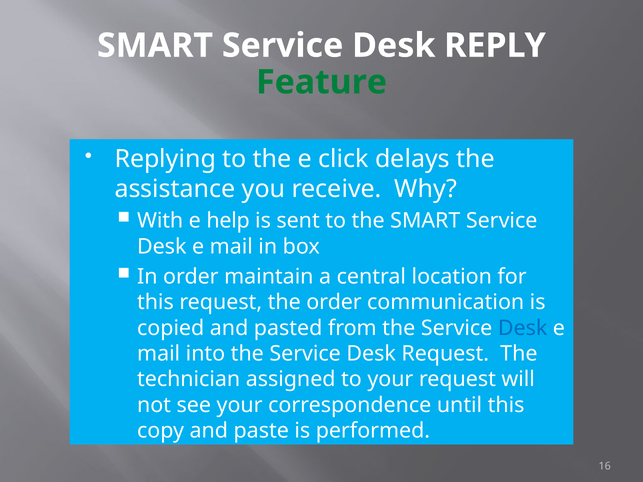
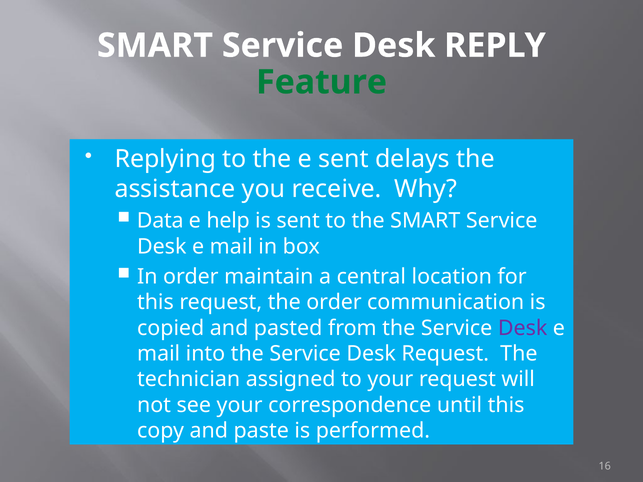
e click: click -> sent (344, 159)
With: With -> Data (160, 221)
Desk colour: blue -> purple (523, 328)
